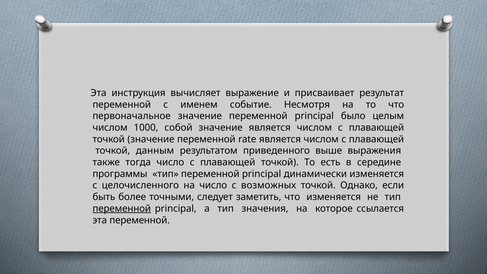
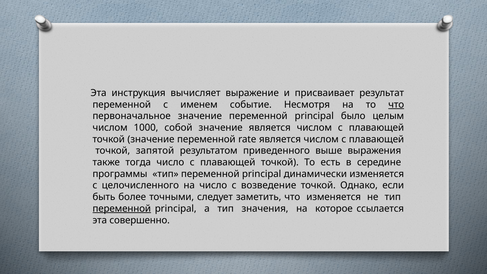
что underline: none -> present (396, 104)
данным: данным -> запятой (155, 151)
возможных: возможных -> возведение (269, 185)
эта переменной: переменной -> совершенно (140, 220)
